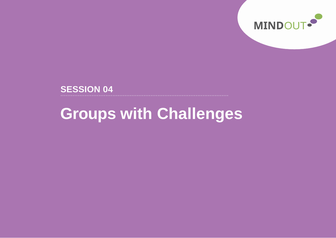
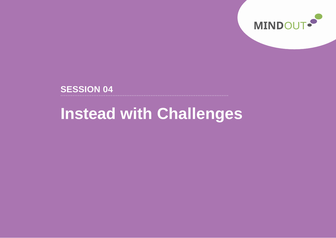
Groups: Groups -> Instead (88, 114)
